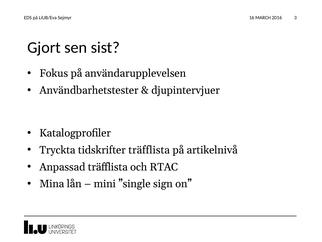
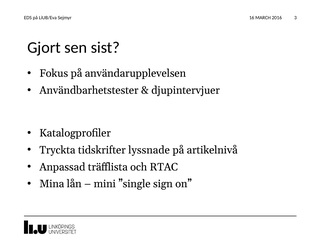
tidskrifter träfflista: träfflista -> lyssnade (149, 150)
